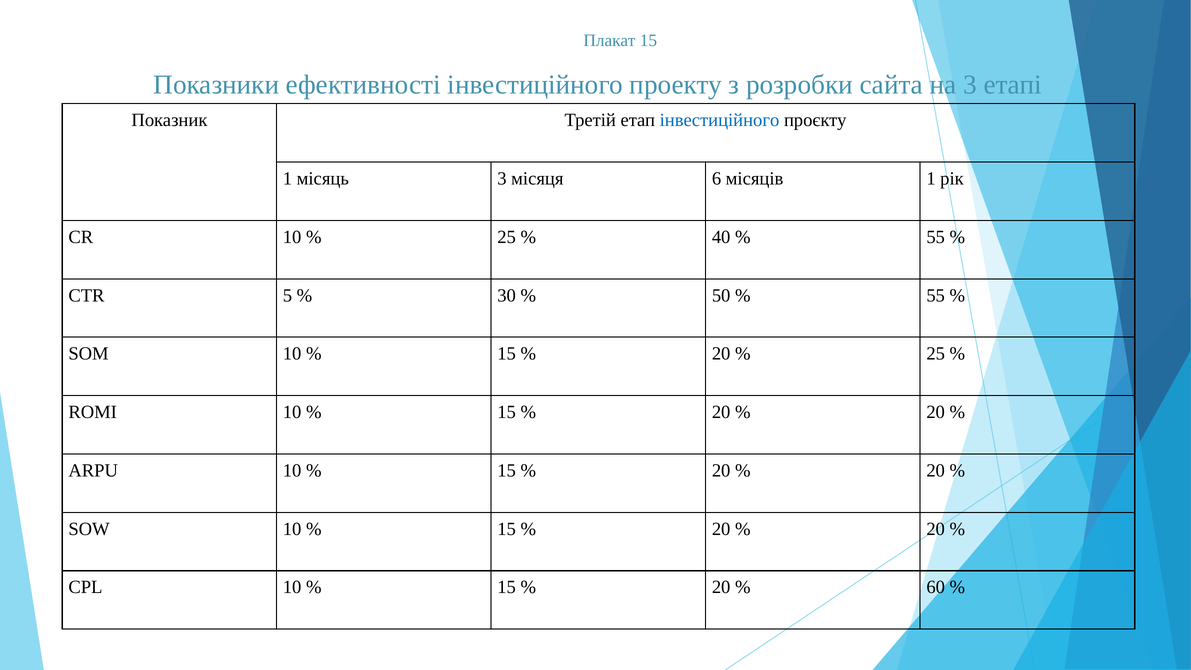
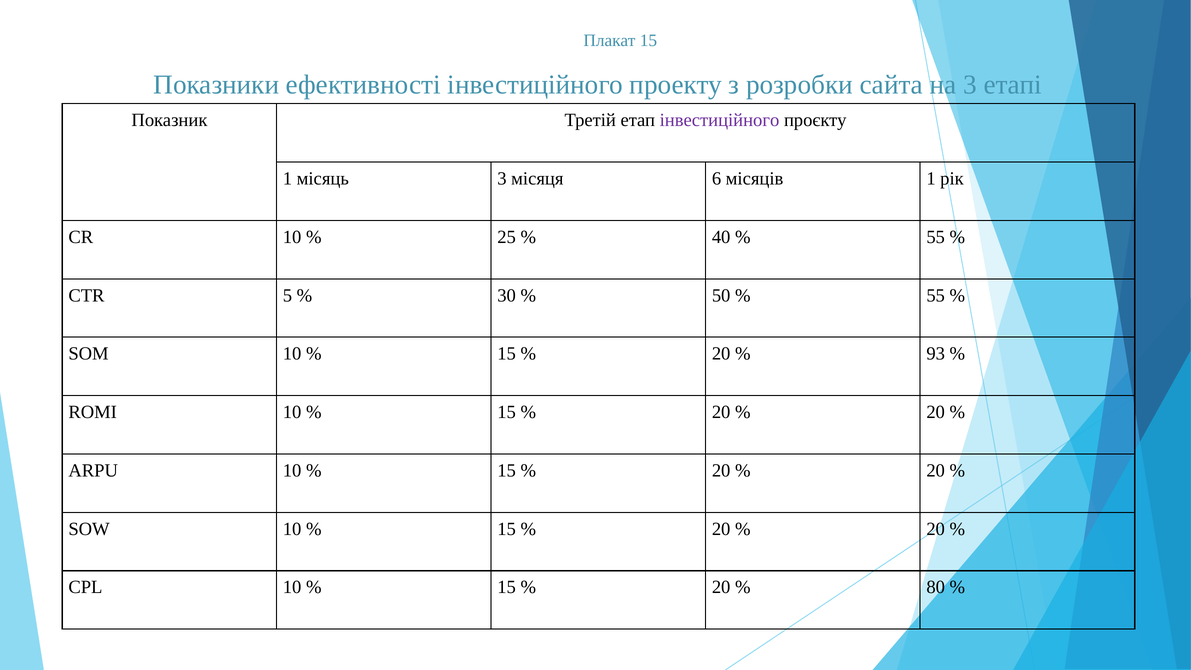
інвестиційного colour: blue -> purple (720, 120)
25: 25 -> 93 (936, 354)
60: 60 -> 80 (936, 587)
